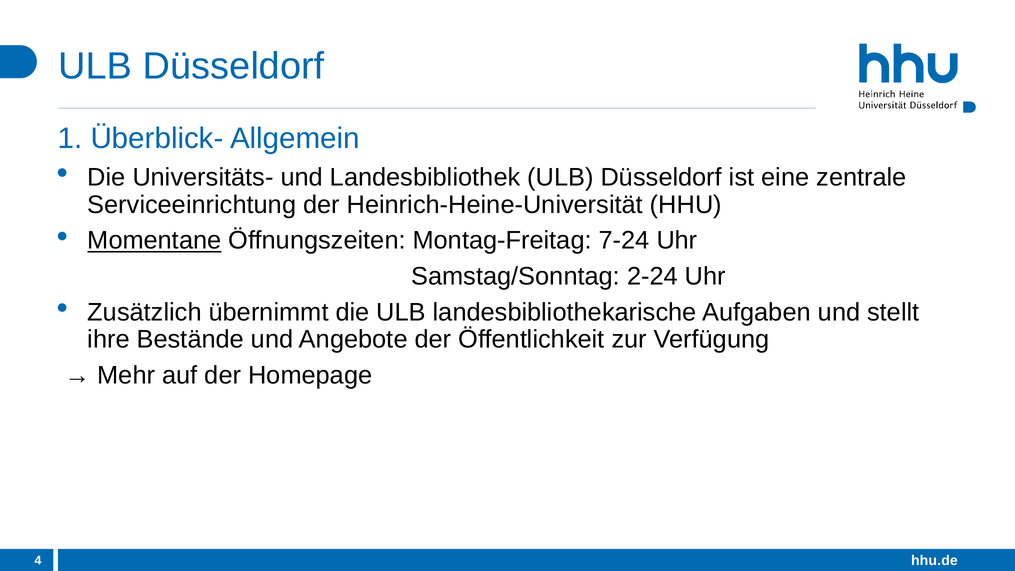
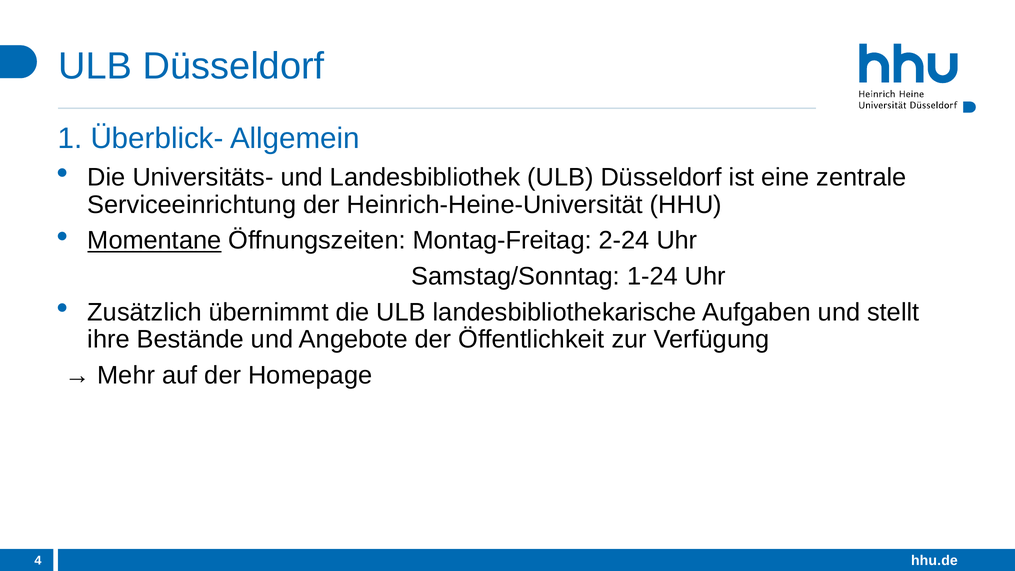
7-24: 7-24 -> 2-24 (624, 240)
2-24: 2-24 -> 1-24 (652, 276)
